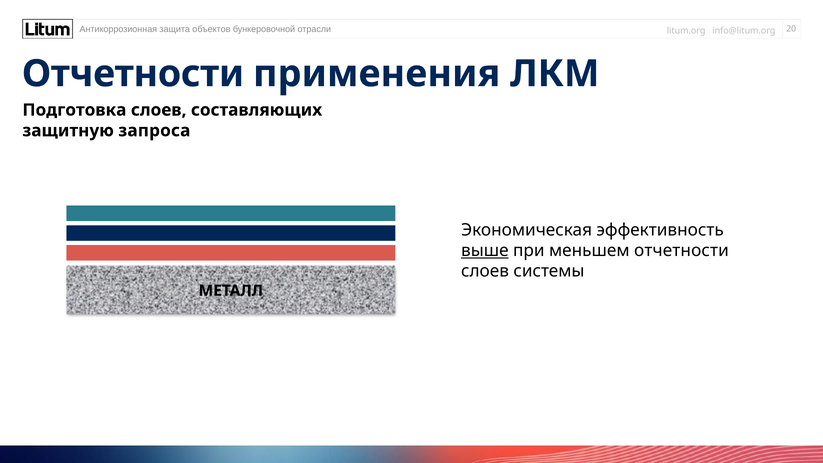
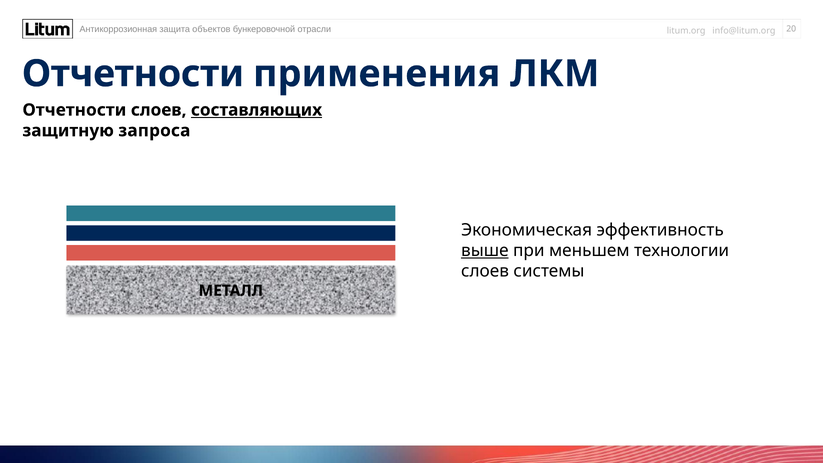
Подготовка: Подготовка -> Отчетности (74, 110)
составляющих underline: none -> present (257, 110)
меньшем отчетности: отчетности -> технологии (682, 250)
